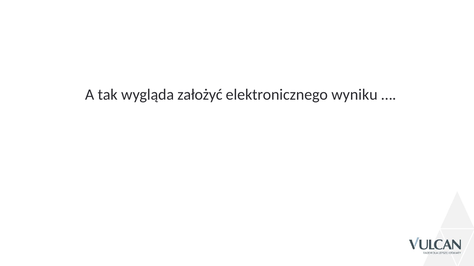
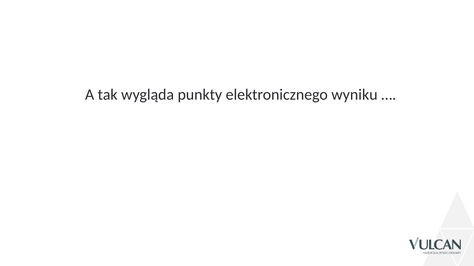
założyć: założyć -> punkty (200, 95)
